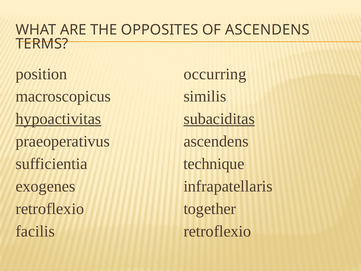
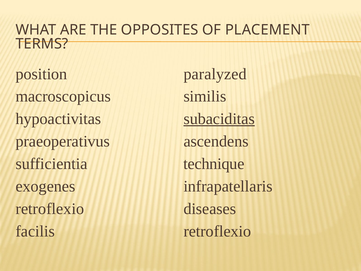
OF ASCENDENS: ASCENDENS -> PLACEMENT (267, 30)
occurring: occurring -> paralyzed (215, 74)
hypoactivitas underline: present -> none (58, 119)
together: together -> diseases (210, 209)
